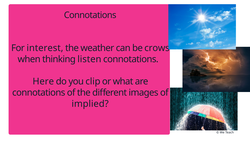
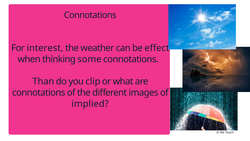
crows: crows -> effect (157, 48)
listen: listen -> some (89, 59)
Here: Here -> Than (43, 81)
